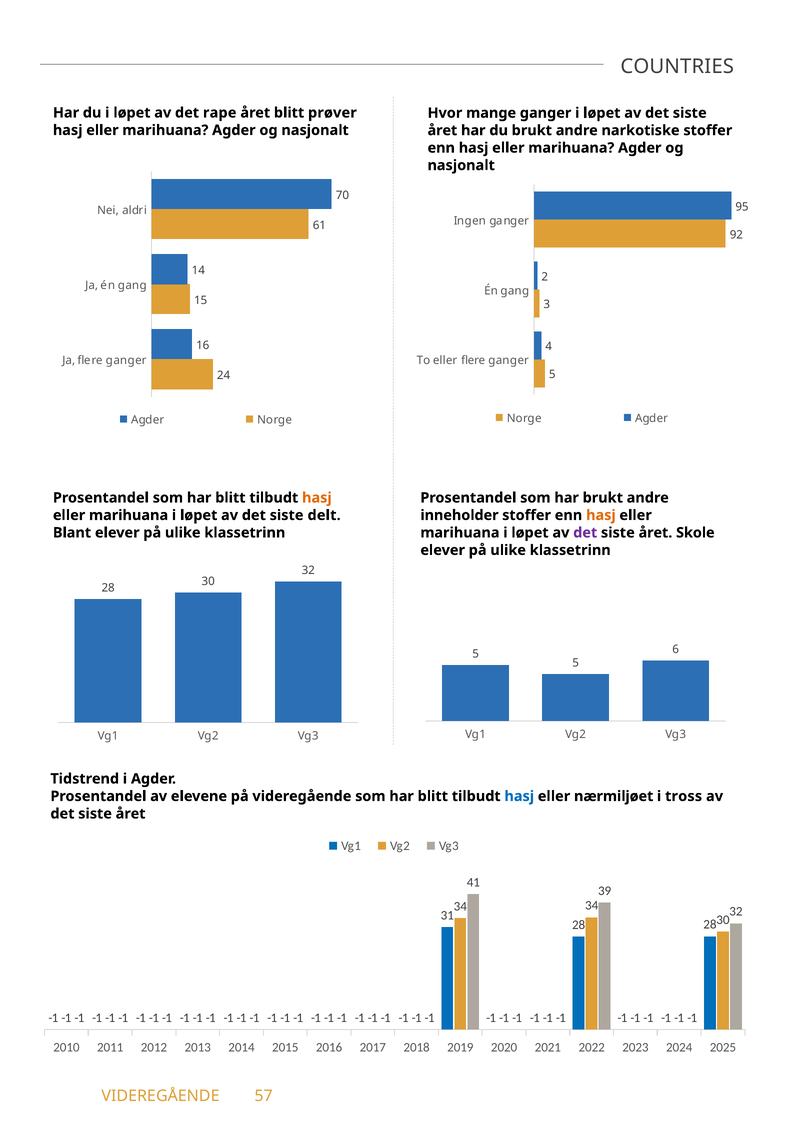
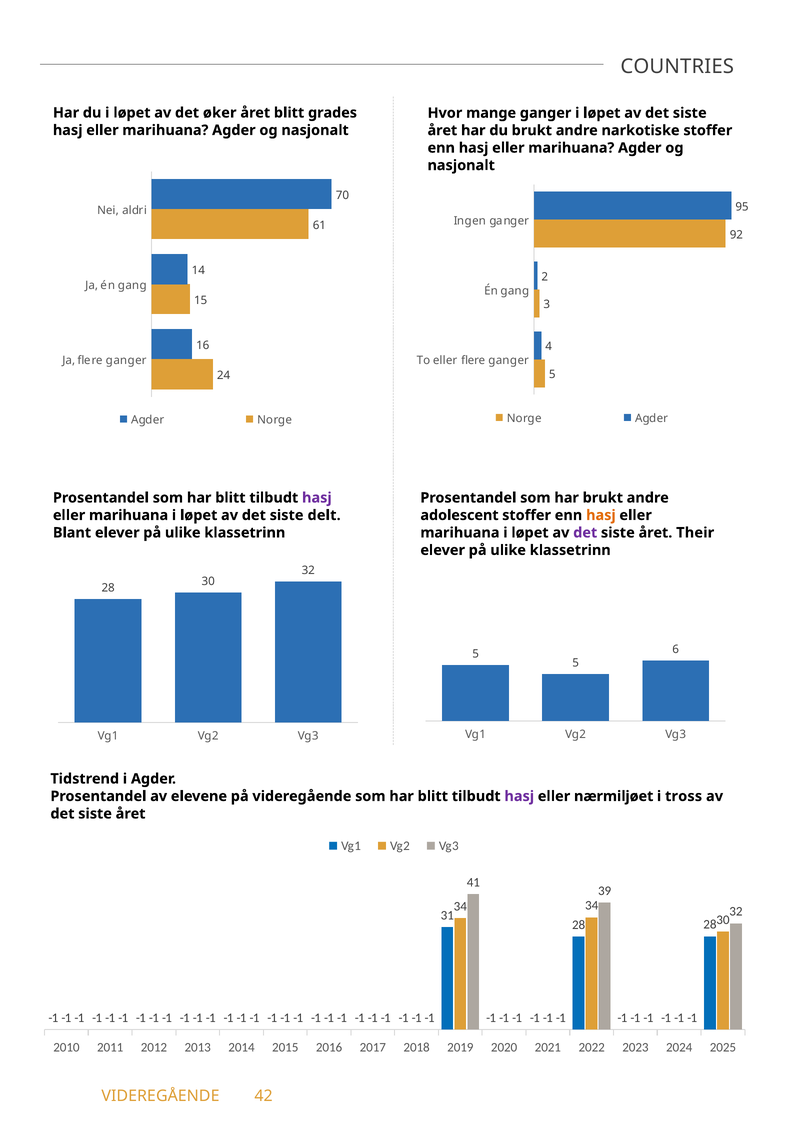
rape: rape -> øker (220, 113)
prøver: prøver -> grades (333, 113)
hasj colour: orange -> purple (317, 498)
inneholder: inneholder -> adolescent (459, 516)
Skole: Skole -> Their (695, 533)
hasj colour: blue -> purple (519, 797)
57: 57 -> 42 (264, 1097)
